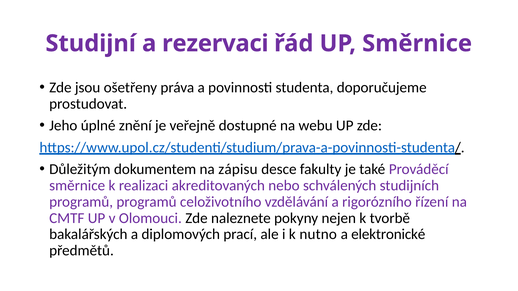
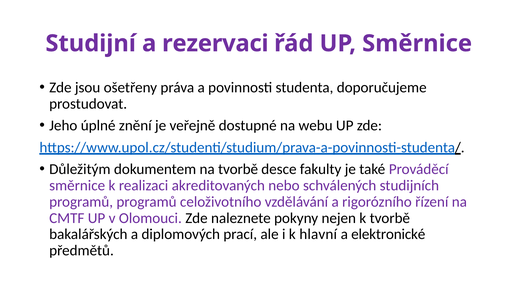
na zápisu: zápisu -> tvorbě (238, 169)
nutno: nutno -> hlavní (318, 235)
